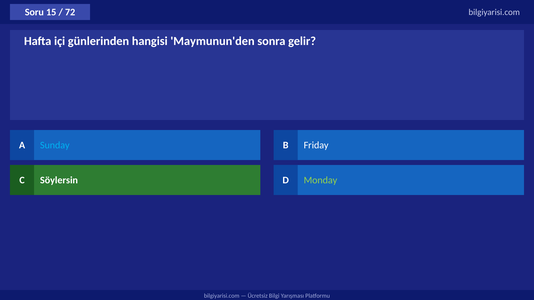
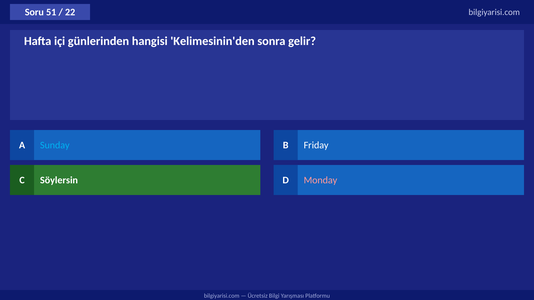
15: 15 -> 51 (51, 12)
72: 72 -> 22 (70, 12)
Maymunun'den: Maymunun'den -> Kelimesinin'den (213, 41)
Monday colour: light green -> pink (320, 180)
